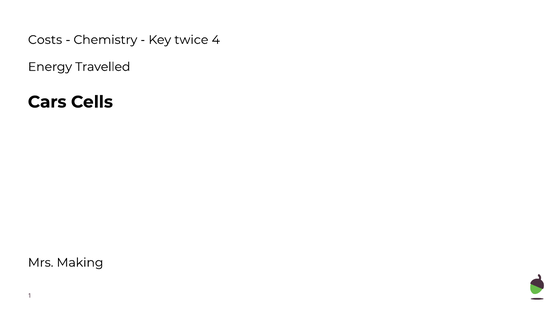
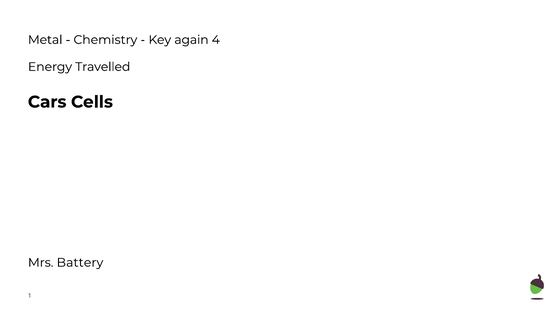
Costs: Costs -> Metal (45, 40)
twice: twice -> again (191, 40)
Making: Making -> Battery (80, 263)
